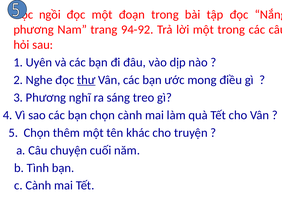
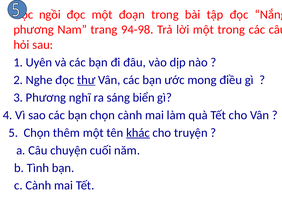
94-92: 94-92 -> 94-98 (137, 30)
treo: treo -> biển (144, 97)
khác underline: none -> present (138, 132)
